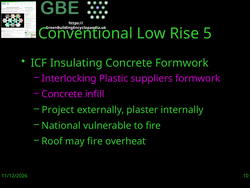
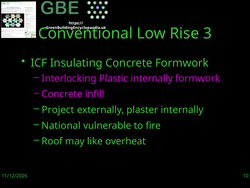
5: 5 -> 3 (207, 33)
Plastic suppliers: suppliers -> internally (152, 78)
may fire: fire -> like (95, 141)
